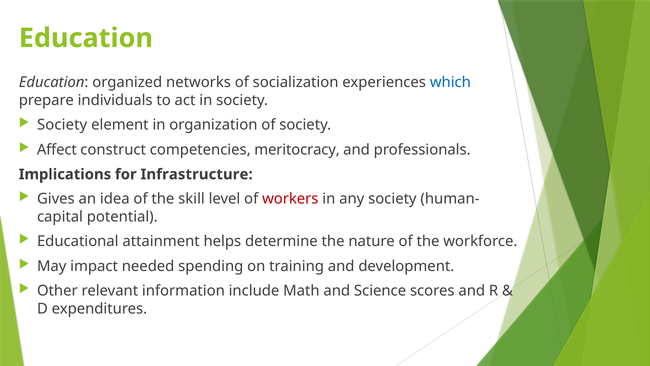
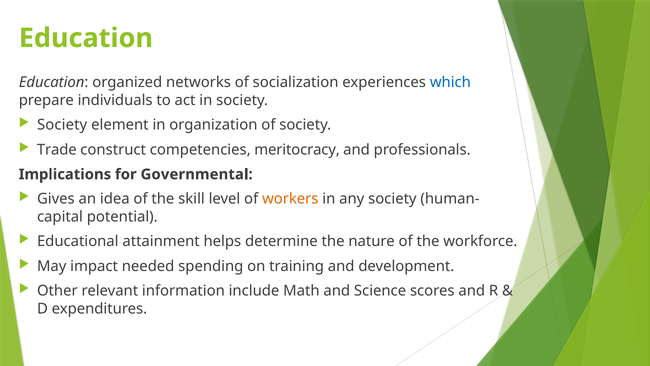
Affect: Affect -> Trade (57, 150)
Infrastructure: Infrastructure -> Governmental (197, 174)
workers colour: red -> orange (290, 199)
